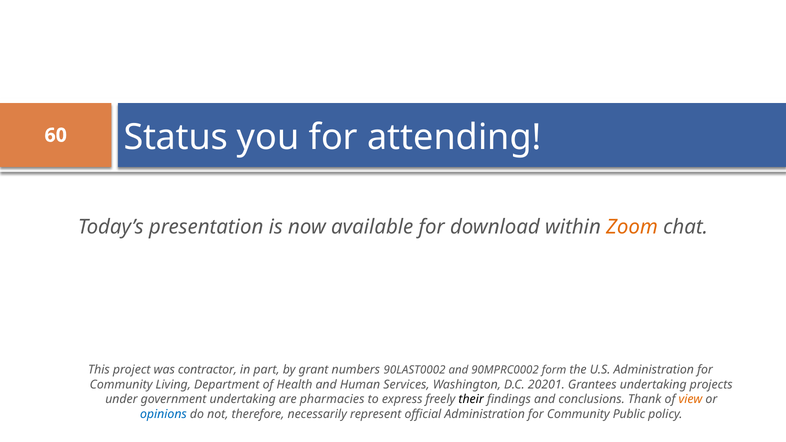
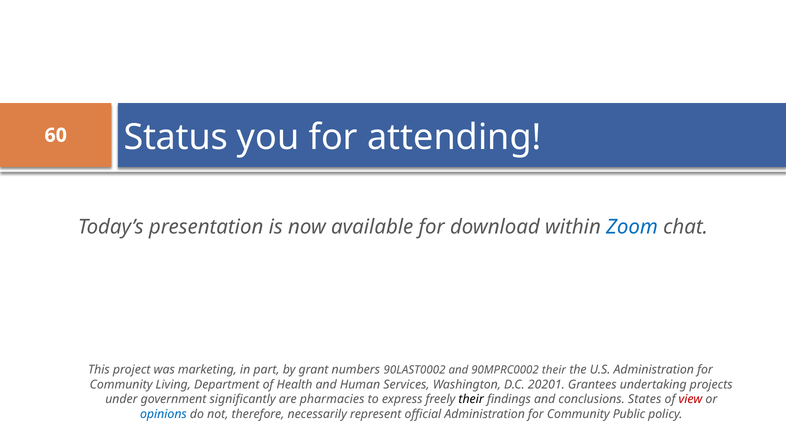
Zoom colour: orange -> blue (632, 227)
contractor: contractor -> marketing (207, 370)
90MPRC0002 form: form -> their (554, 370)
government undertaking: undertaking -> significantly (243, 399)
Thank: Thank -> States (645, 399)
view colour: orange -> red (690, 399)
